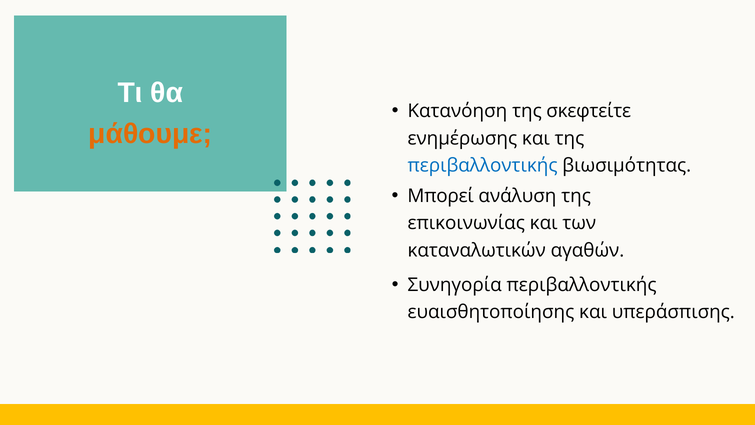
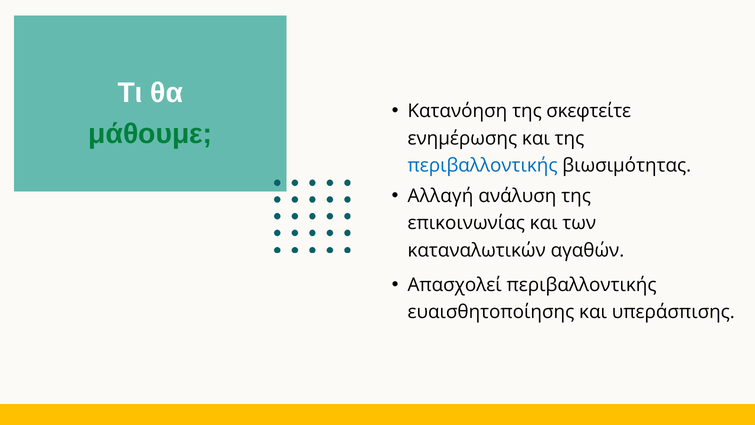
μάθουμε colour: orange -> green (150, 134)
Μπορεί: Μπορεί -> Αλλαγή (440, 196)
Συνηγορία: Συνηγορία -> Απασχολεί (455, 285)
